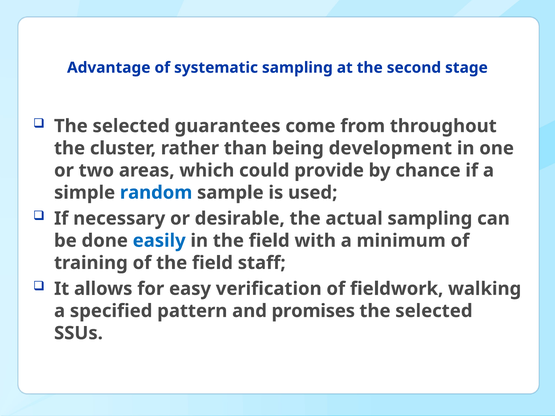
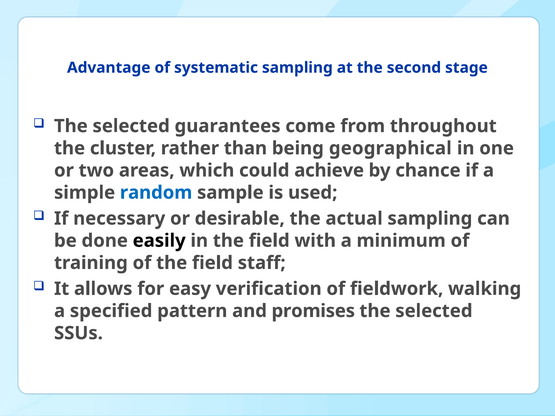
development: development -> geographical (390, 148)
provide: provide -> achieve (329, 171)
easily colour: blue -> black (159, 241)
